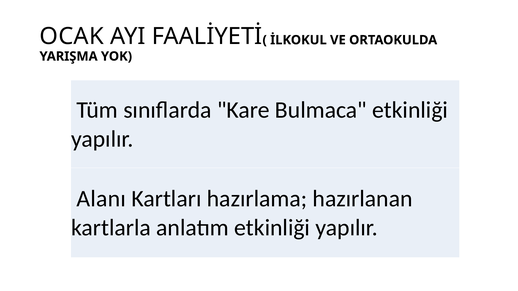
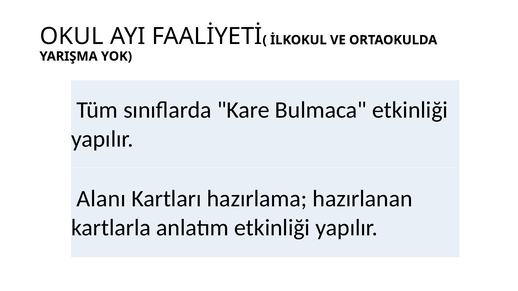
OCAK: OCAK -> OKUL (72, 37)
